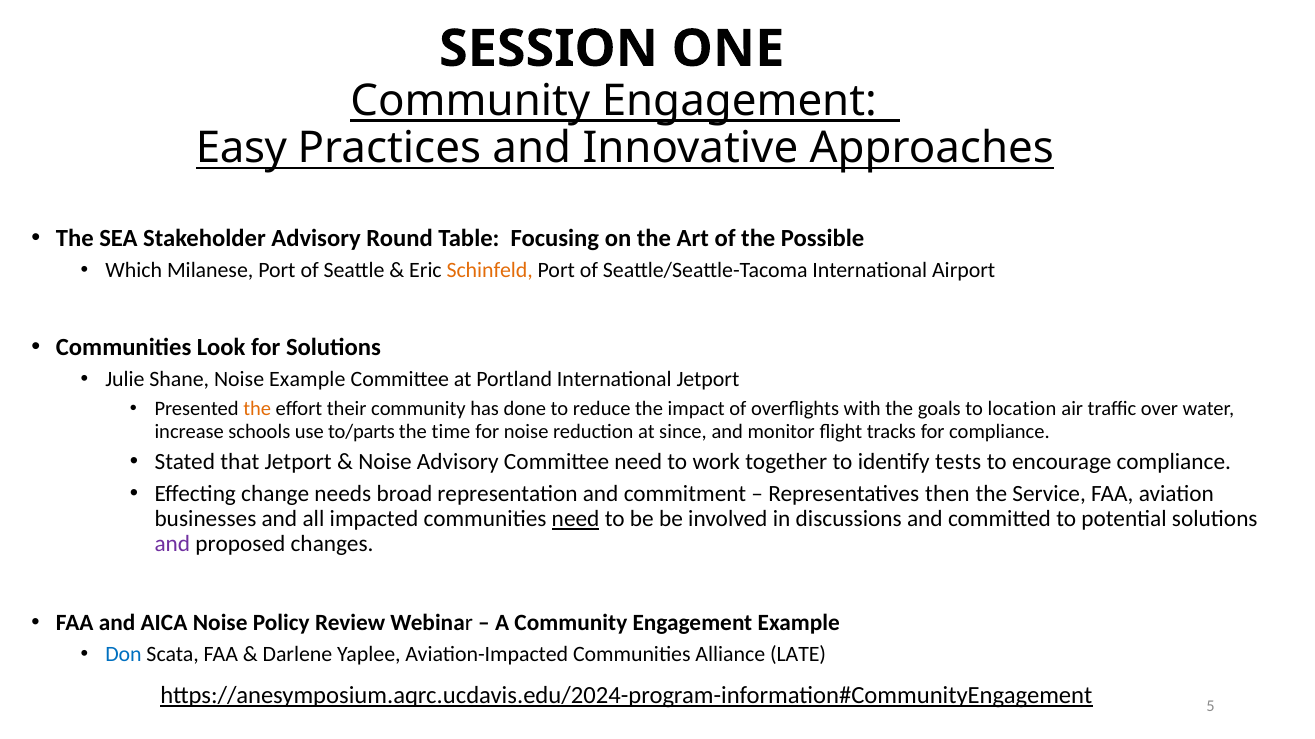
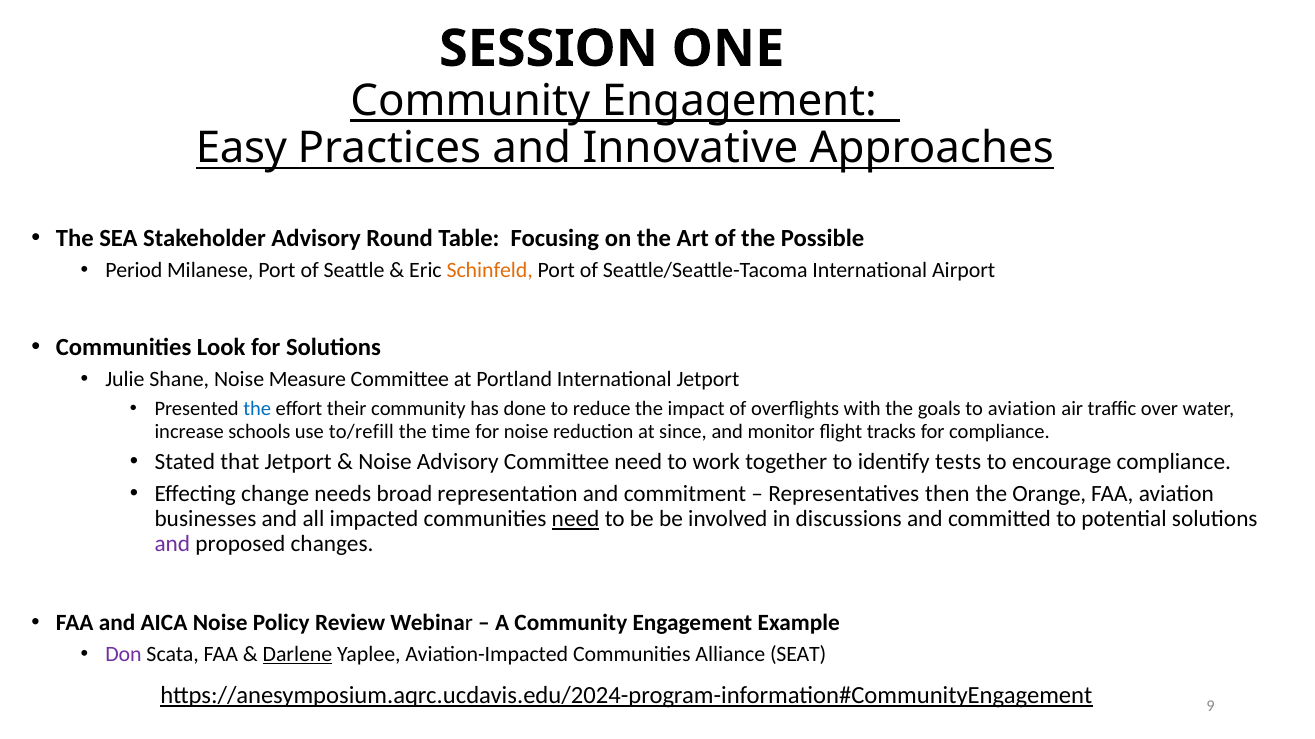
Which: Which -> Period (134, 270)
Example: Example -> Measure (307, 380)
the colour: orange -> blue (257, 410)
to location: location -> aviation (1022, 410)
to/parts: to/parts -> to/refill (361, 432)
Service: Service -> Orange (1049, 494)
Don colour: blue -> purple (123, 655)
Darlene underline: none -> present (297, 655)
LATE: LATE -> SEAT (798, 655)
5: 5 -> 9 (1211, 706)
